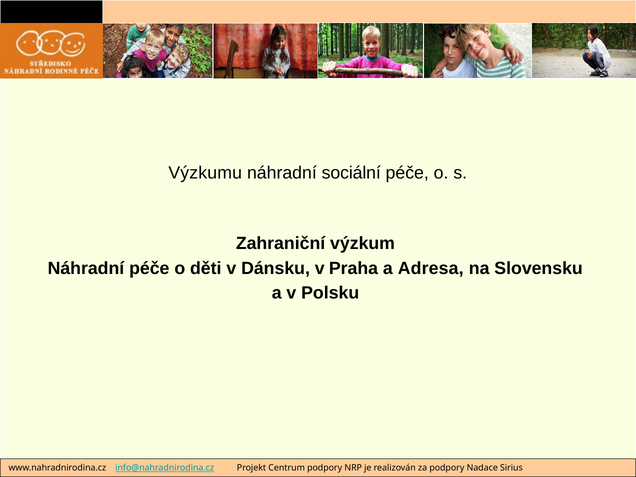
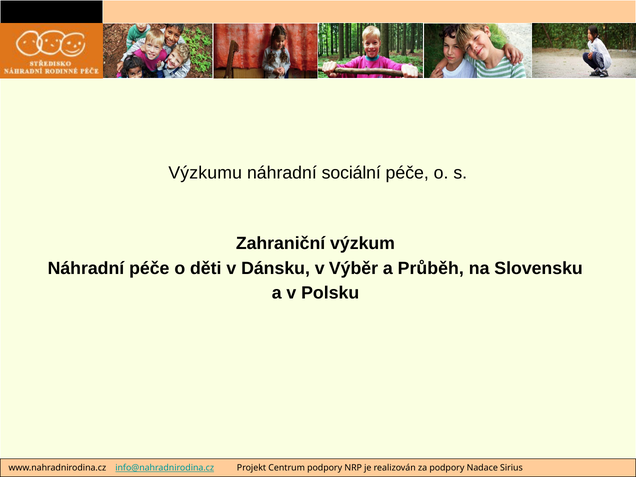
Praha: Praha -> Výběr (353, 268)
Adresa: Adresa -> Průběh (431, 268)
